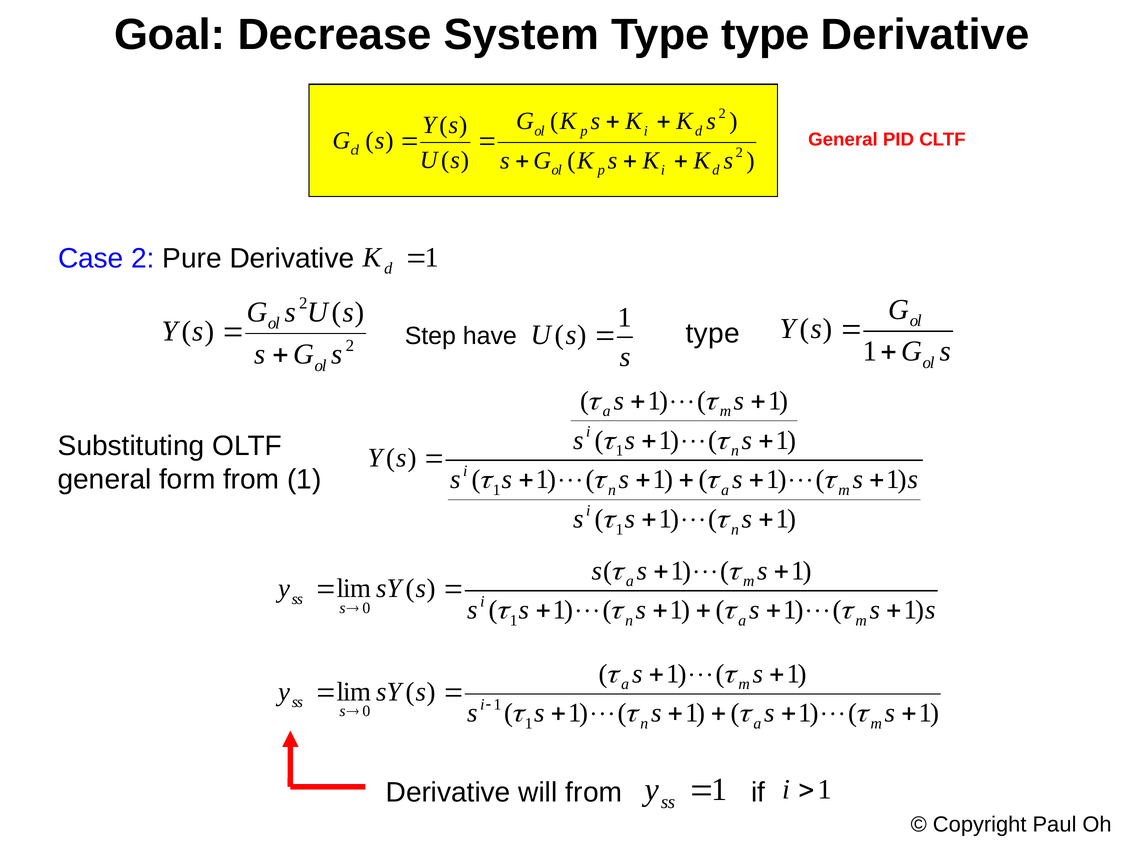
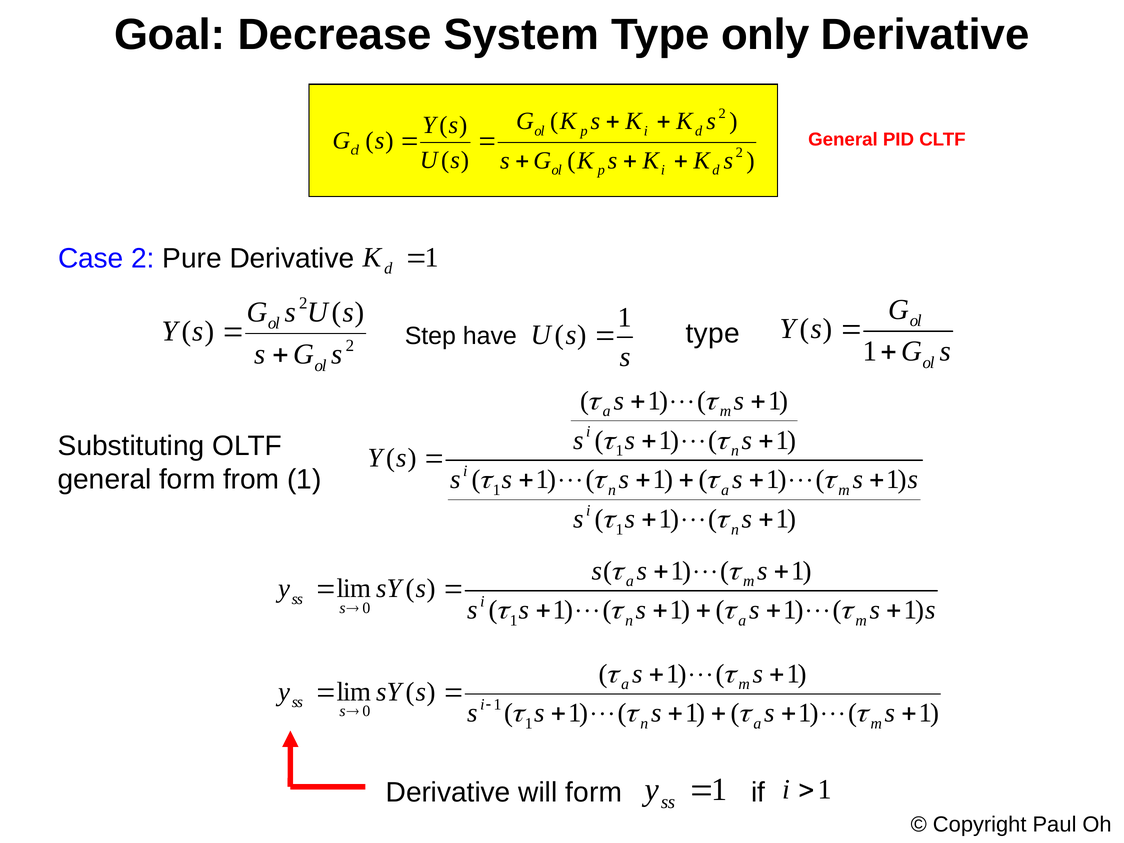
Type type: type -> only (765, 35)
will from: from -> form (594, 792)
